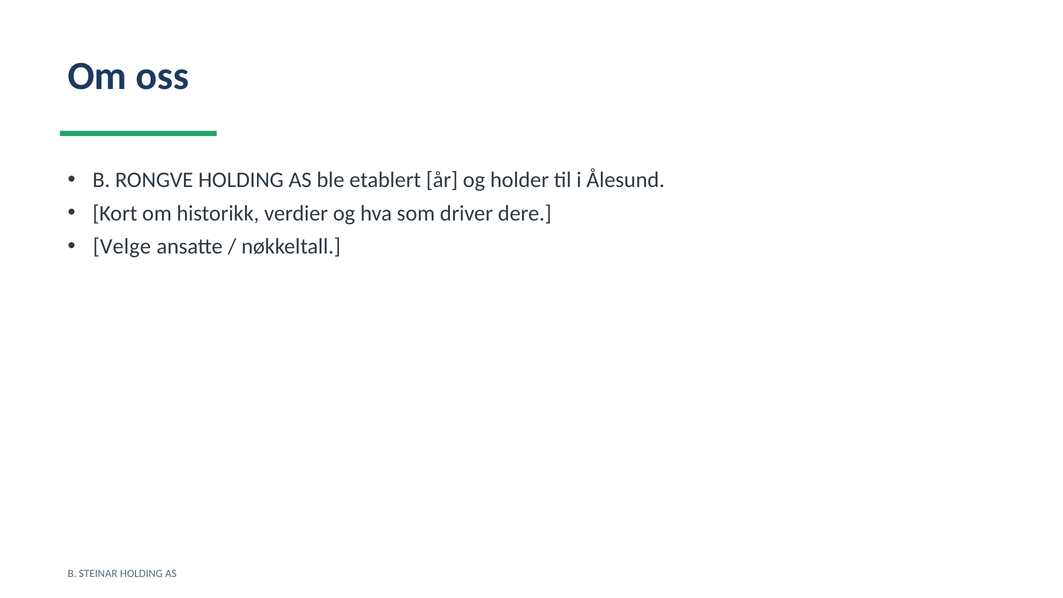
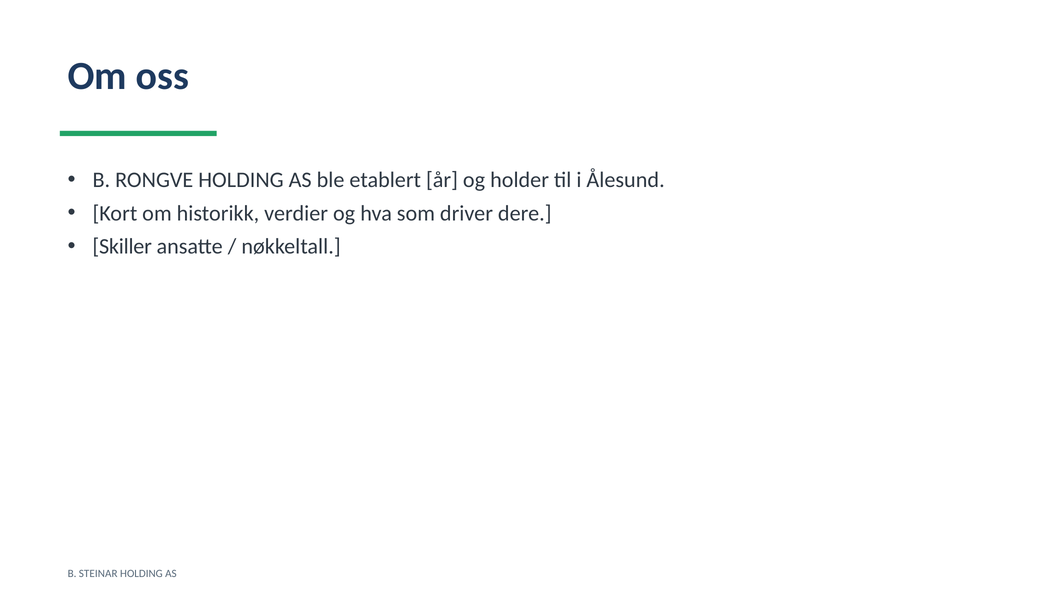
Velge: Velge -> Skiller (122, 247)
